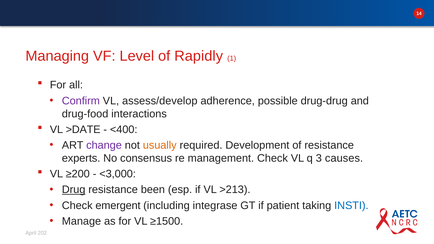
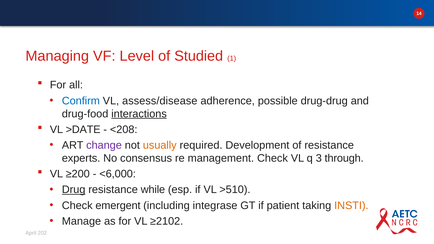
Rapidly: Rapidly -> Studied (199, 56)
Confirm colour: purple -> blue (81, 101)
assess/develop: assess/develop -> assess/disease (160, 101)
interactions underline: none -> present (139, 114)
<400: <400 -> <208 (124, 130)
causes: causes -> through (344, 158)
<3,000: <3,000 -> <6,000 (118, 174)
been: been -> while (153, 190)
>213: >213 -> >510 (235, 190)
INSTI colour: blue -> orange (351, 206)
≥1500: ≥1500 -> ≥2102 (167, 221)
